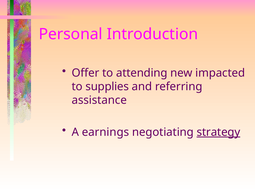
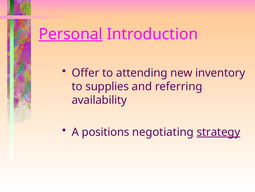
Personal underline: none -> present (71, 34)
impacted: impacted -> inventory (220, 73)
assistance: assistance -> availability (99, 100)
earnings: earnings -> positions (106, 132)
